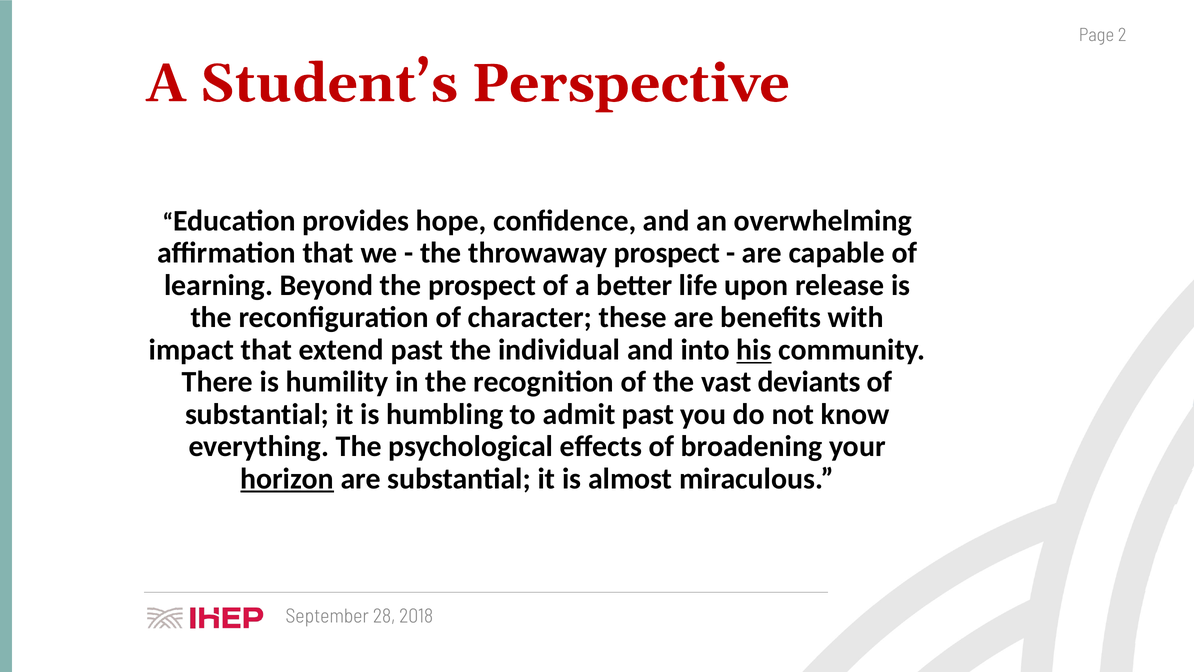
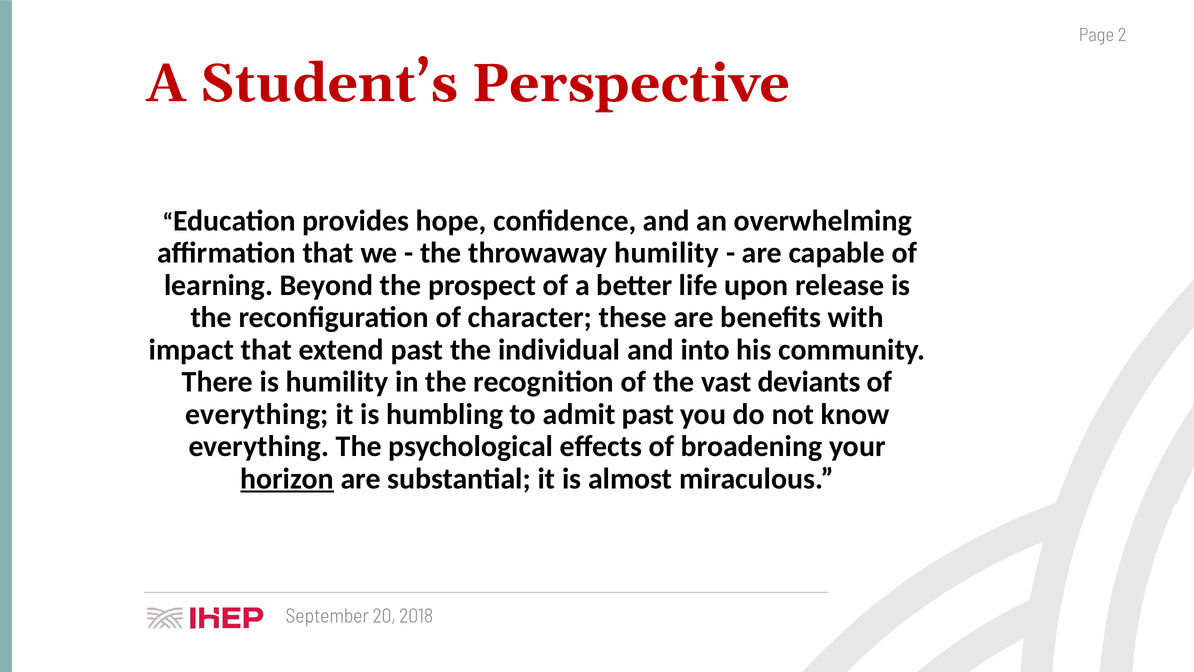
throwaway prospect: prospect -> humility (667, 253)
his underline: present -> none (754, 350)
substantial: substantial -> everything (257, 414)
28: 28 -> 20 (384, 616)
